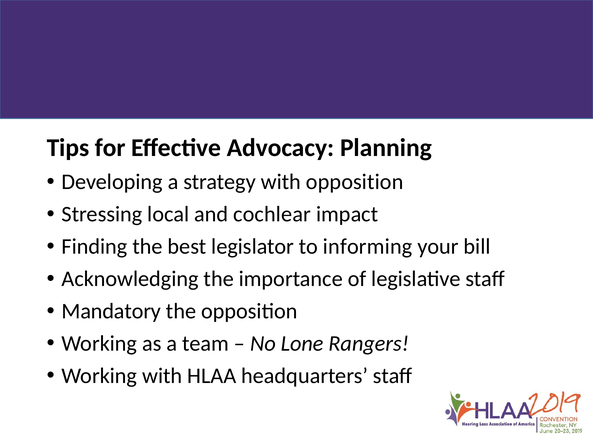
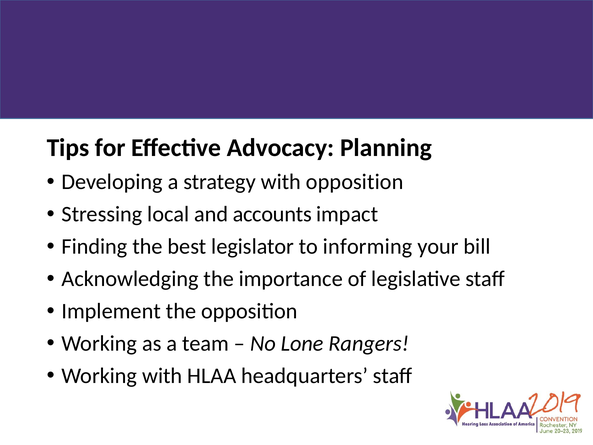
cochlear: cochlear -> accounts (272, 214)
Mandatory: Mandatory -> Implement (111, 311)
